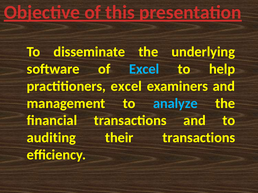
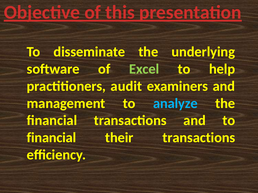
Excel colour: light blue -> light green (144, 69)
practitioners excel: excel -> audit (126, 86)
auditing: auditing -> financial (51, 138)
